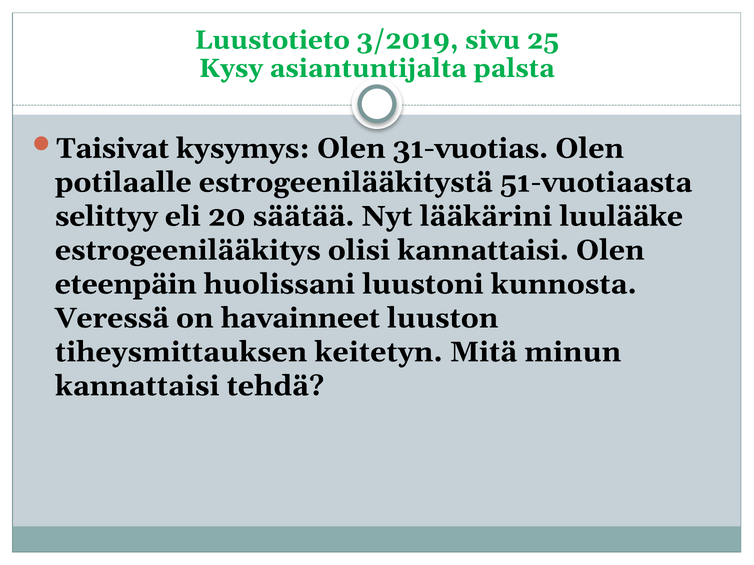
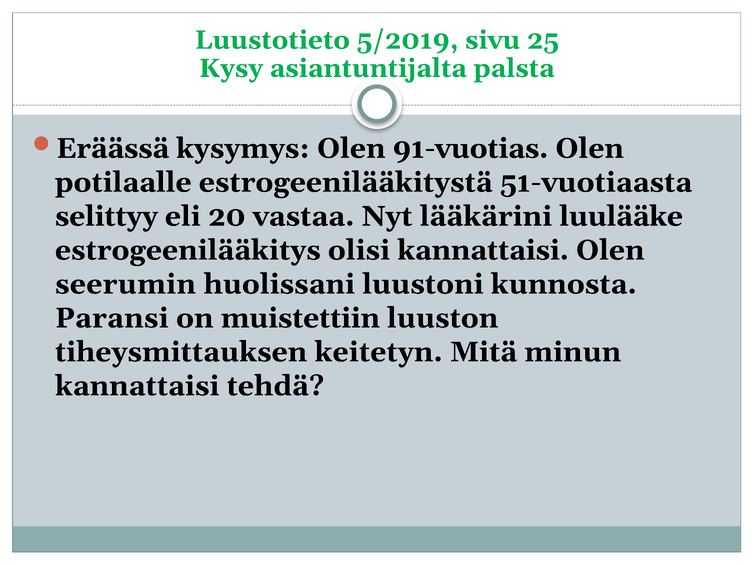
3/2019: 3/2019 -> 5/2019 (407, 40)
Taisivat: Taisivat -> Eräässä (113, 149)
31-vuotias: 31-vuotias -> 91-vuotias (471, 149)
säätää: säätää -> vastaa (304, 217)
eteenpäin: eteenpäin -> seerumin (125, 284)
Veressä: Veressä -> Paransi (112, 318)
havainneet: havainneet -> muistettiin (300, 318)
